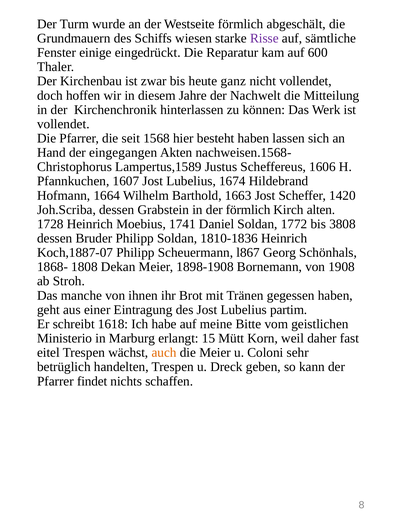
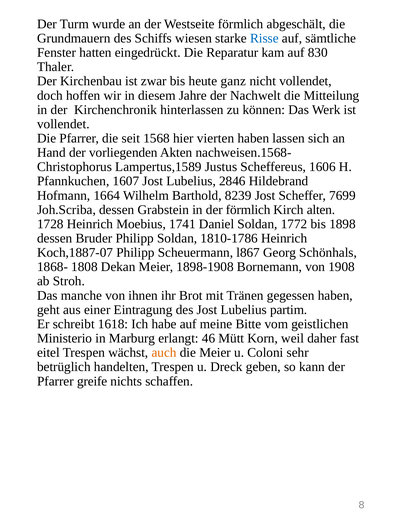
Risse colour: purple -> blue (264, 38)
einige: einige -> hatten (95, 53)
600: 600 -> 830 (318, 53)
besteht: besteht -> vierten (216, 138)
eingegangen: eingegangen -> vorliegenden (123, 153)
1674: 1674 -> 2846 (232, 181)
1663: 1663 -> 8239 (238, 196)
1420: 1420 -> 7699 (342, 196)
3808: 3808 -> 1898 (342, 224)
1810-1836: 1810-1836 -> 1810-1786 (229, 238)
15: 15 -> 46 (209, 338)
findet: findet -> greife (92, 381)
